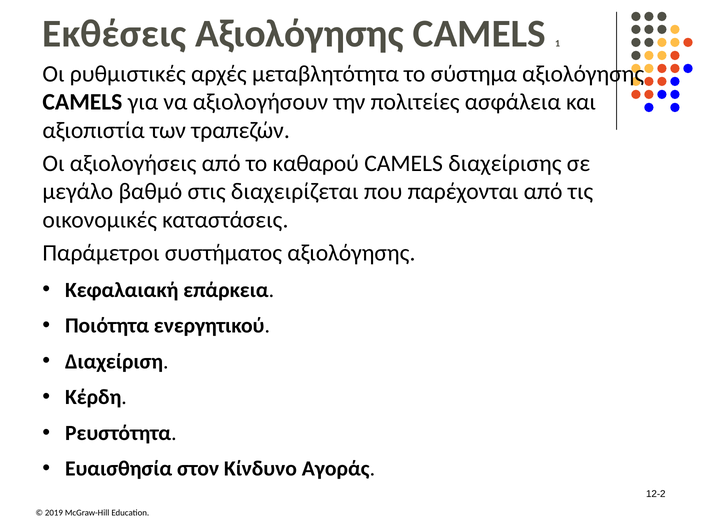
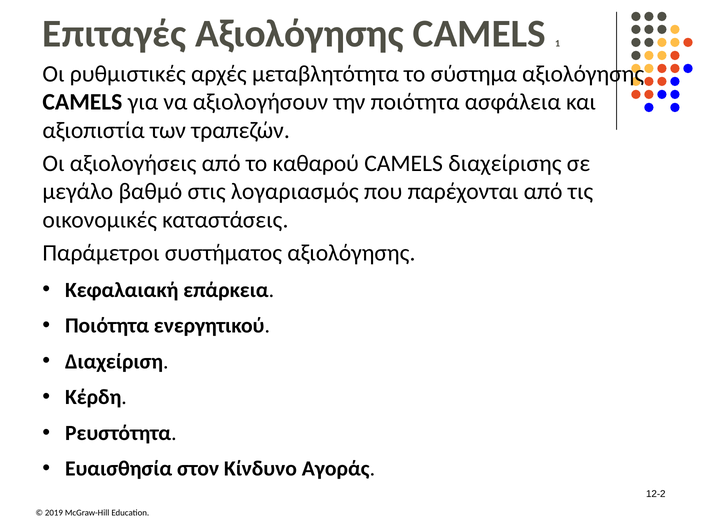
Εκθέσεις: Εκθέσεις -> Επιταγές (114, 34)
την πολιτείες: πολιτείες -> ποιότητα (415, 102)
διαχειρίζεται: διαχειρίζεται -> λογαριασμός (295, 192)
